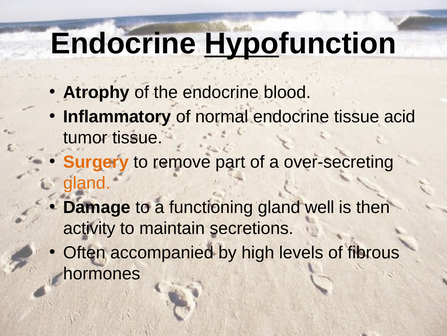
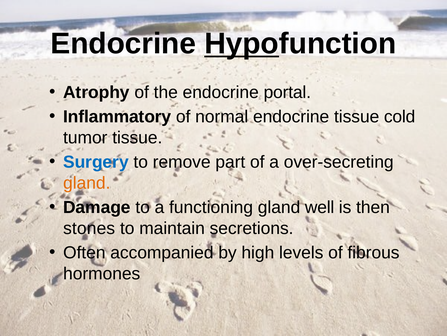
blood: blood -> portal (287, 92)
acid: acid -> cold (400, 116)
Surgery colour: orange -> blue (96, 162)
activity: activity -> stones (89, 228)
